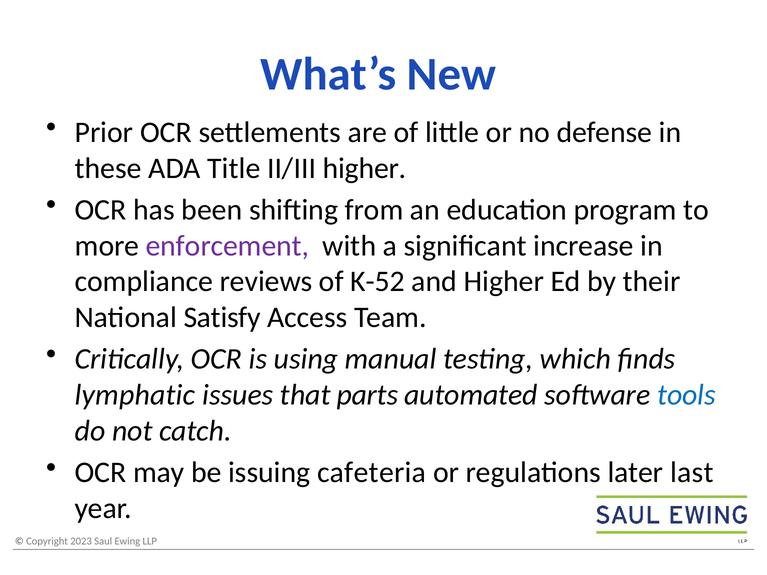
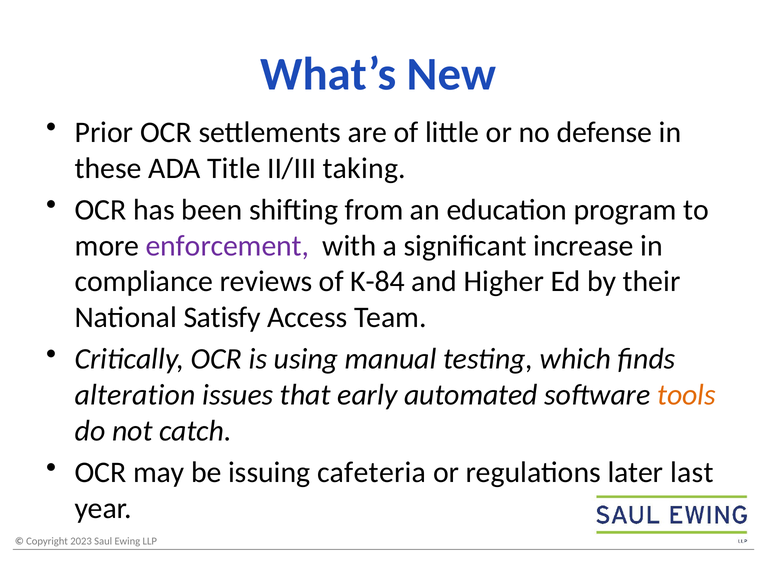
II/III higher: higher -> taking (364, 168)
K-52: K-52 -> K-84 (378, 282)
lymphatic: lymphatic -> alteration (135, 395)
parts: parts -> early (367, 395)
tools colour: blue -> orange (686, 395)
